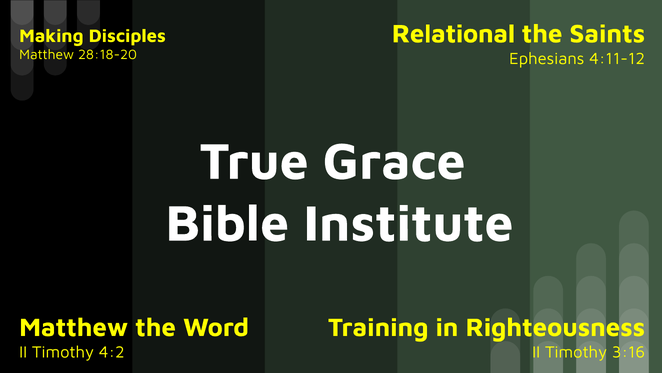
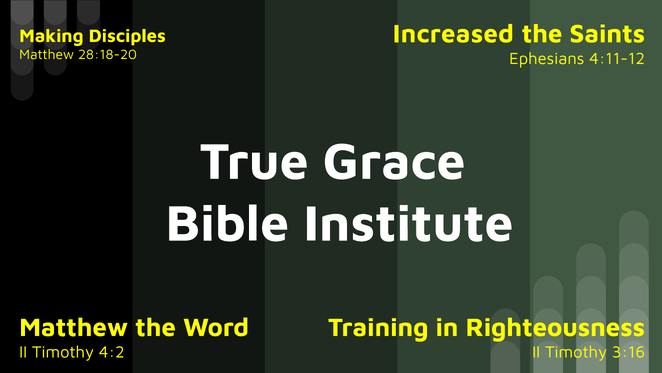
Relational: Relational -> Increased (453, 34)
